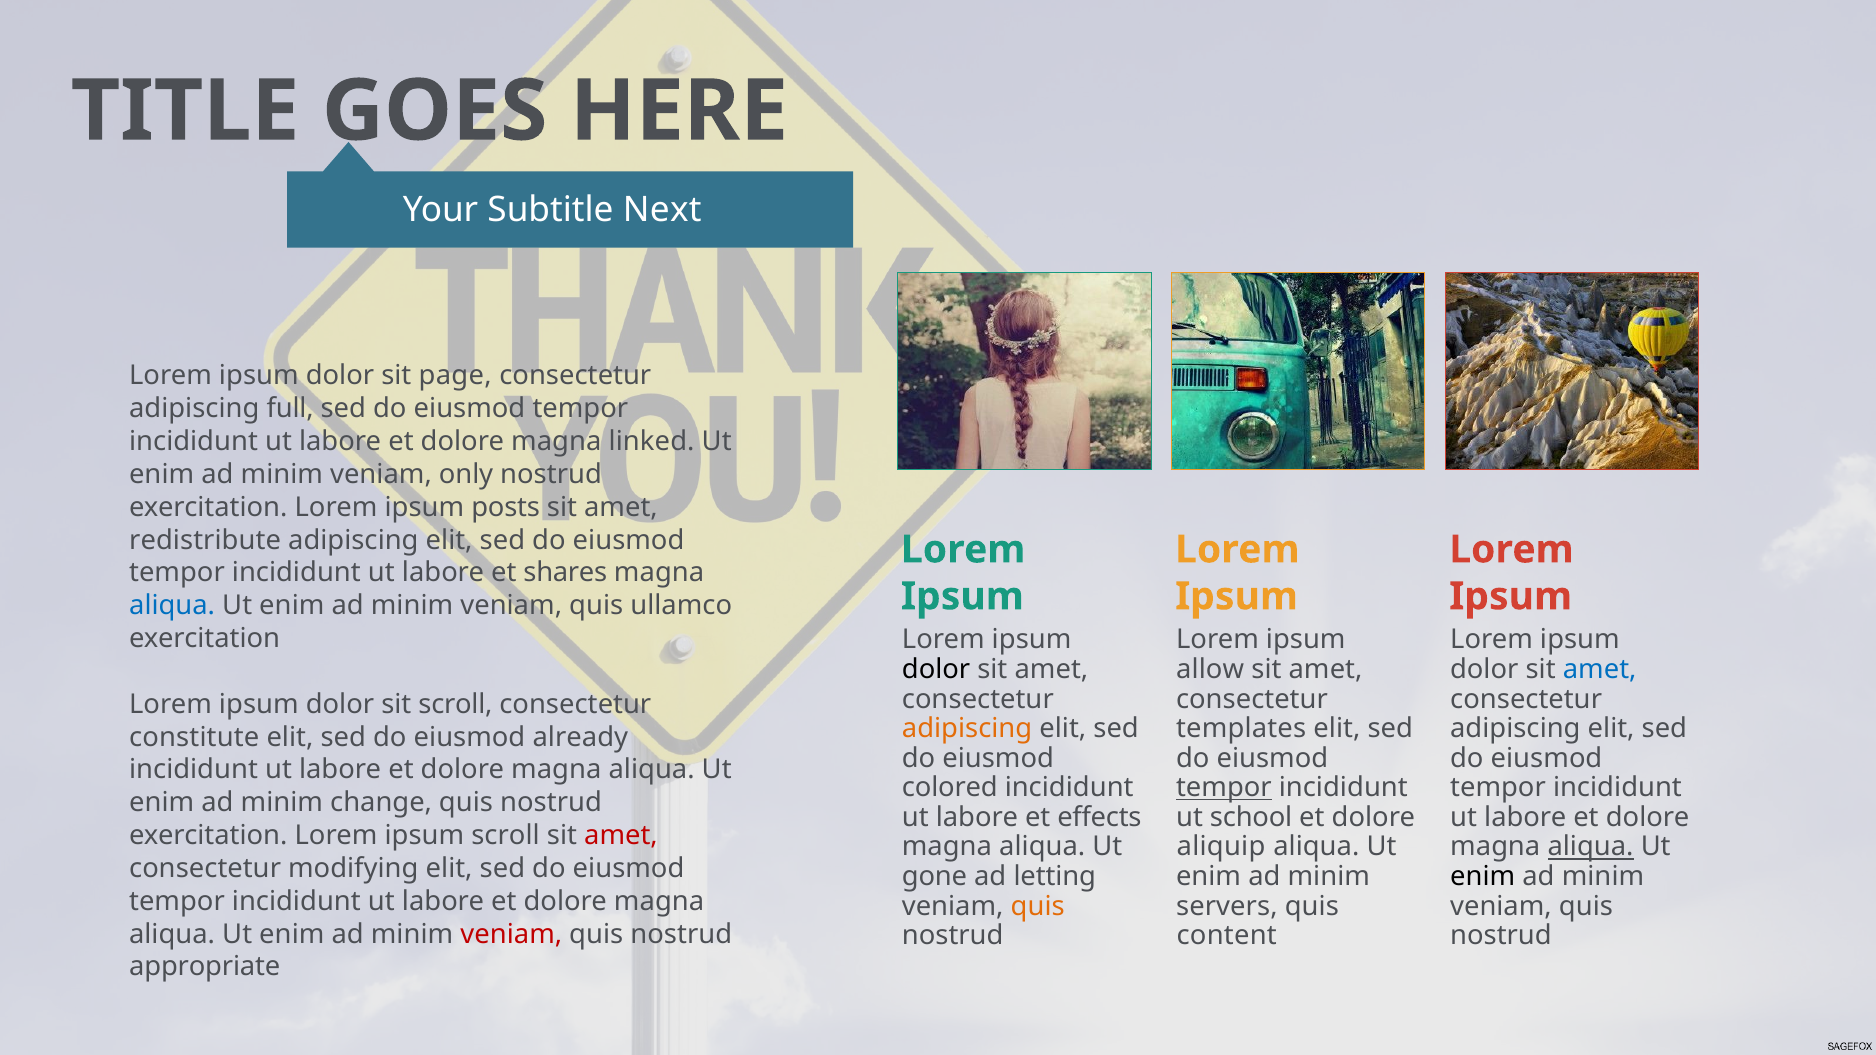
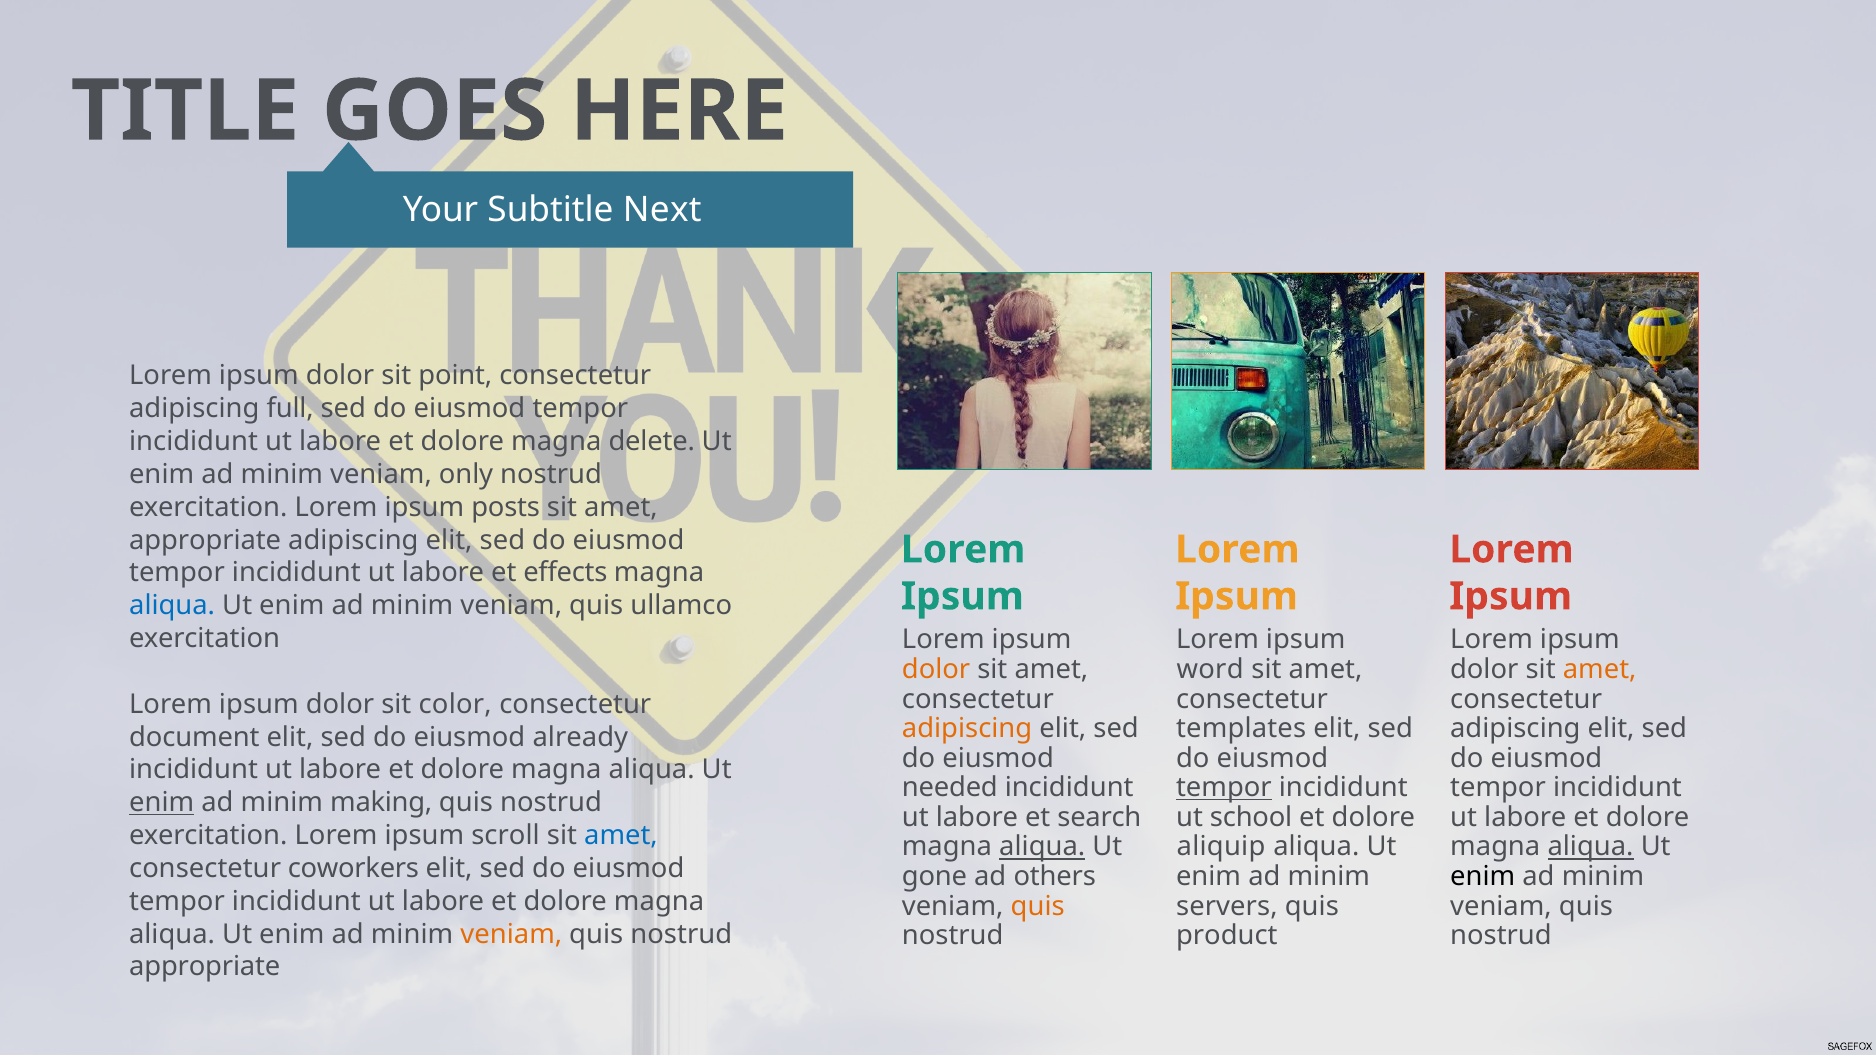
page: page -> point (455, 376)
linked: linked -> delete (652, 442)
redistribute: redistribute -> appropriate (205, 540)
shares: shares -> effects (565, 573)
dolor colour: black -> orange (936, 670)
allow: allow -> word (1210, 670)
amet colour: blue -> orange (1600, 670)
sit scroll: scroll -> color (455, 704)
constitute: constitute -> document (194, 737)
colored: colored -> needed (950, 788)
enim underline: none -> present (162, 803)
change: change -> making (381, 803)
effects: effects -> search (1099, 818)
amet colour: red -> blue (621, 836)
aliqua underline: none -> present (1042, 847)
modifying: modifying -> coworkers (353, 869)
letting: letting -> others (1055, 877)
veniam colour: red -> orange (511, 934)
content: content -> product (1227, 936)
